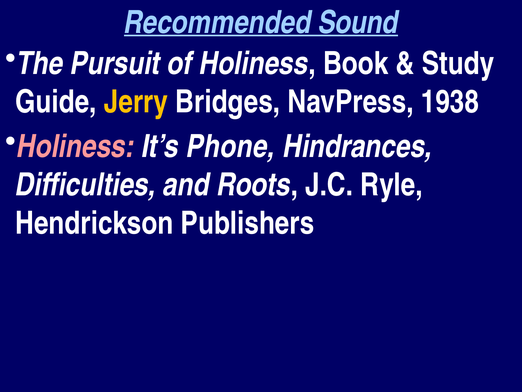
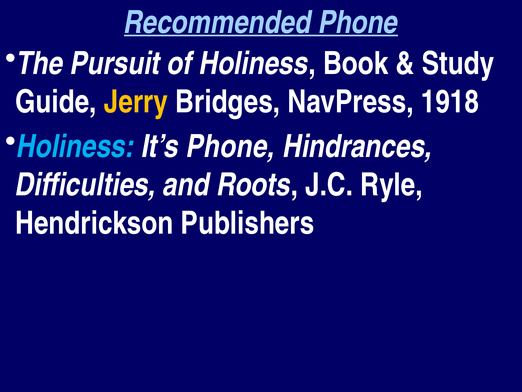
Recommended Sound: Sound -> Phone (358, 23)
1938: 1938 -> 1918 (450, 102)
Holiness colour: pink -> light blue (75, 147)
